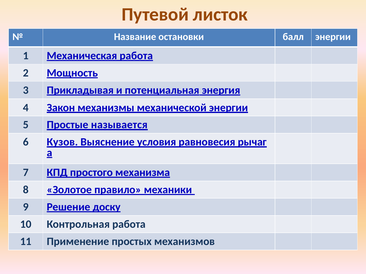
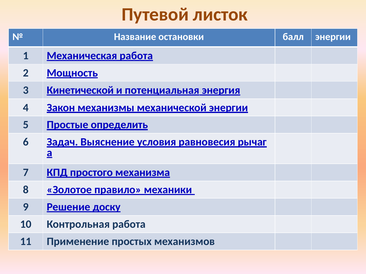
Прикладывая: Прикладывая -> Кинетической (80, 90)
называется: называется -> определить (119, 125)
Кузов: Кузов -> Задач (62, 142)
